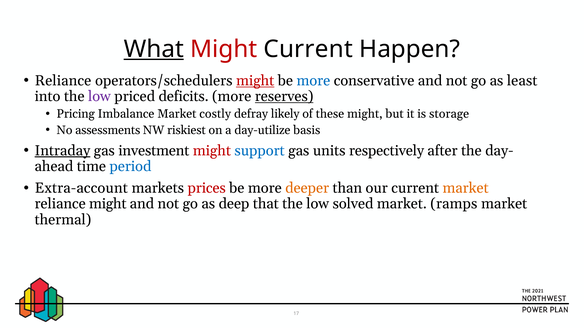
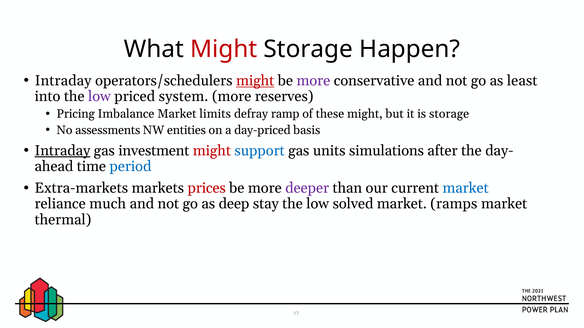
What underline: present -> none (154, 49)
Might Current: Current -> Storage (308, 49)
Reliance: Reliance -> Intraday (63, 81)
more colour: blue -> purple (313, 81)
deficits: deficits -> system (184, 97)
reserves underline: present -> none (284, 97)
costly: costly -> limits (215, 114)
likely: likely -> ramp (285, 114)
riskiest: riskiest -> entities (186, 130)
day-utilize: day-utilize -> day-priced (262, 130)
respectively: respectively -> simulations (386, 151)
Extra-account: Extra-account -> Extra-markets (81, 188)
deeper colour: orange -> purple (307, 188)
market colour: orange -> blue (466, 188)
reliance might: might -> much (108, 204)
that: that -> stay (266, 204)
